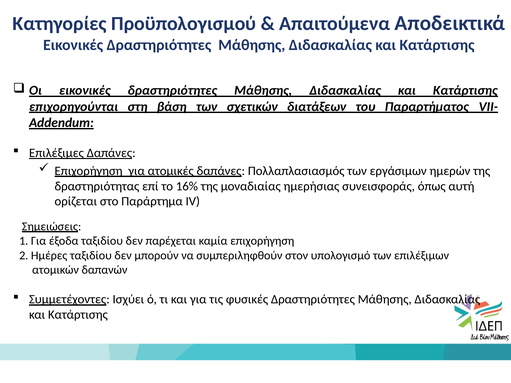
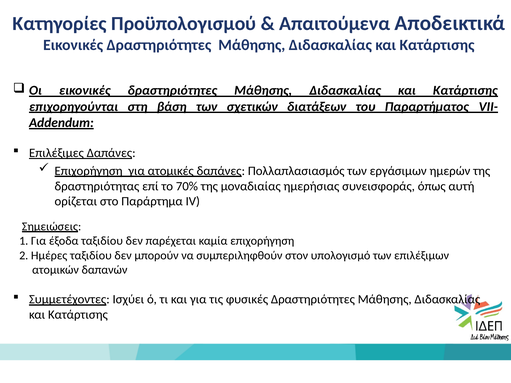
16%: 16% -> 70% (187, 186)
